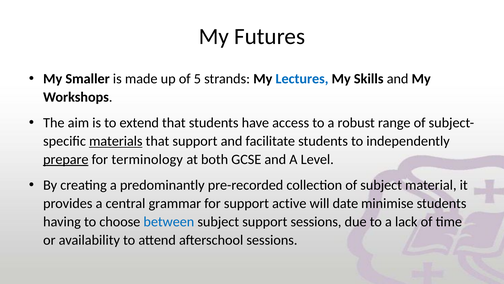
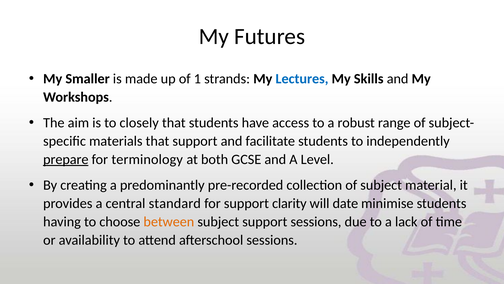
5: 5 -> 1 (197, 79)
extend: extend -> closely (139, 123)
materials underline: present -> none (116, 141)
grammar: grammar -> standard (175, 203)
active: active -> clarity (289, 203)
between colour: blue -> orange (169, 221)
